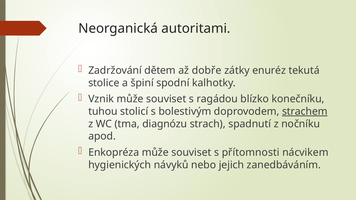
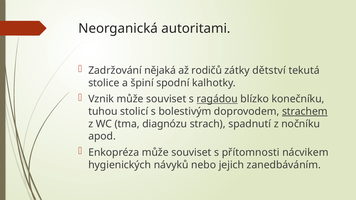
dětem: dětem -> nějaká (160, 71)
dobře: dobře -> rodičů (207, 71)
enuréz: enuréz -> dětství (269, 71)
ragádou underline: none -> present (217, 99)
